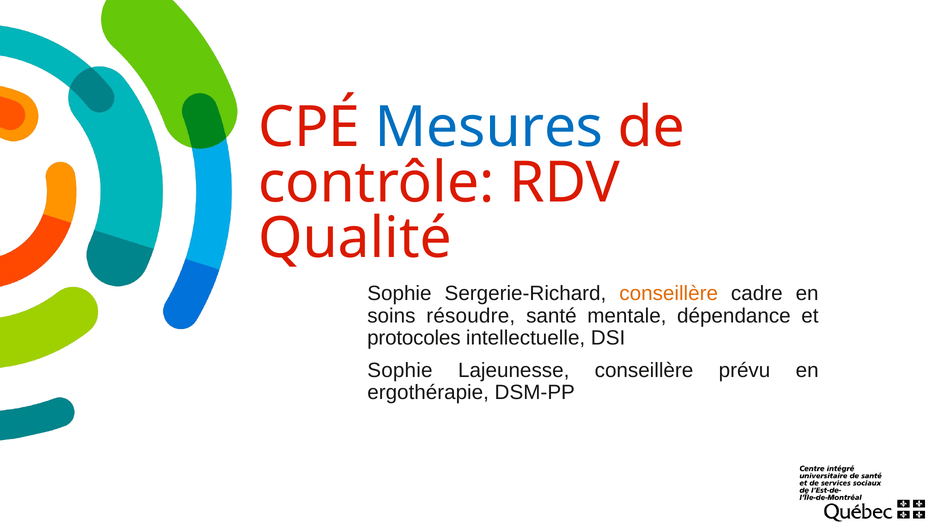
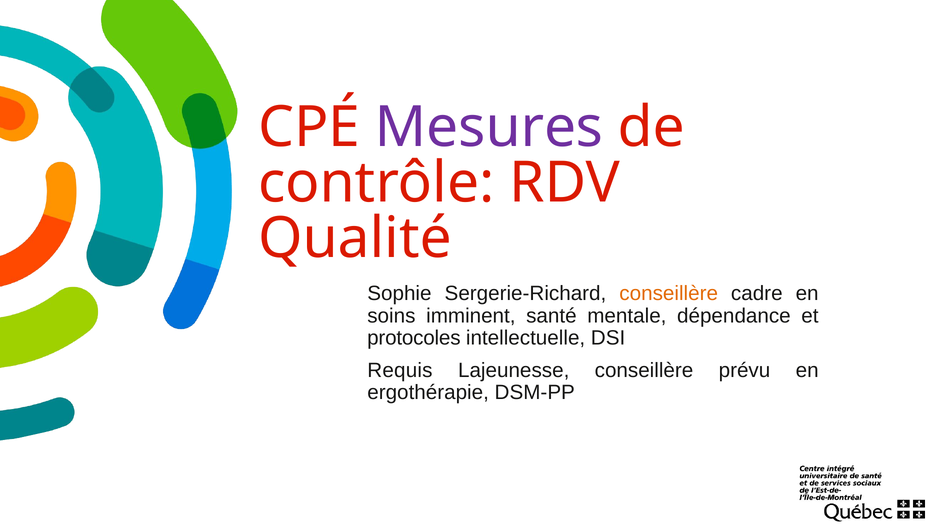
Mesures colour: blue -> purple (489, 127)
résoudre: résoudre -> imminent (471, 316)
Sophie: Sophie -> Requis (400, 370)
